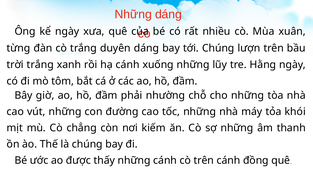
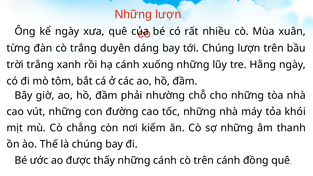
Những dáng: dáng -> lượn (168, 14)
